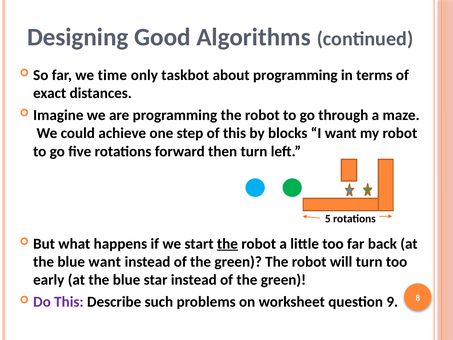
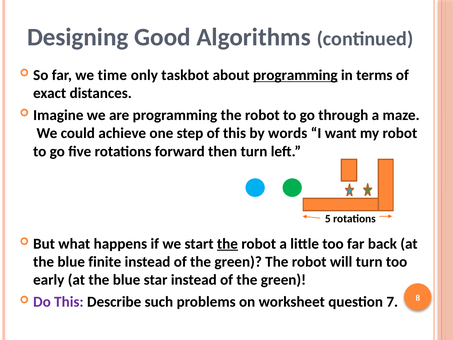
programming underline: none -> present (295, 75)
blocks: blocks -> words (288, 133)
blue want: want -> finite (105, 262)
9: 9 -> 7 (392, 302)
